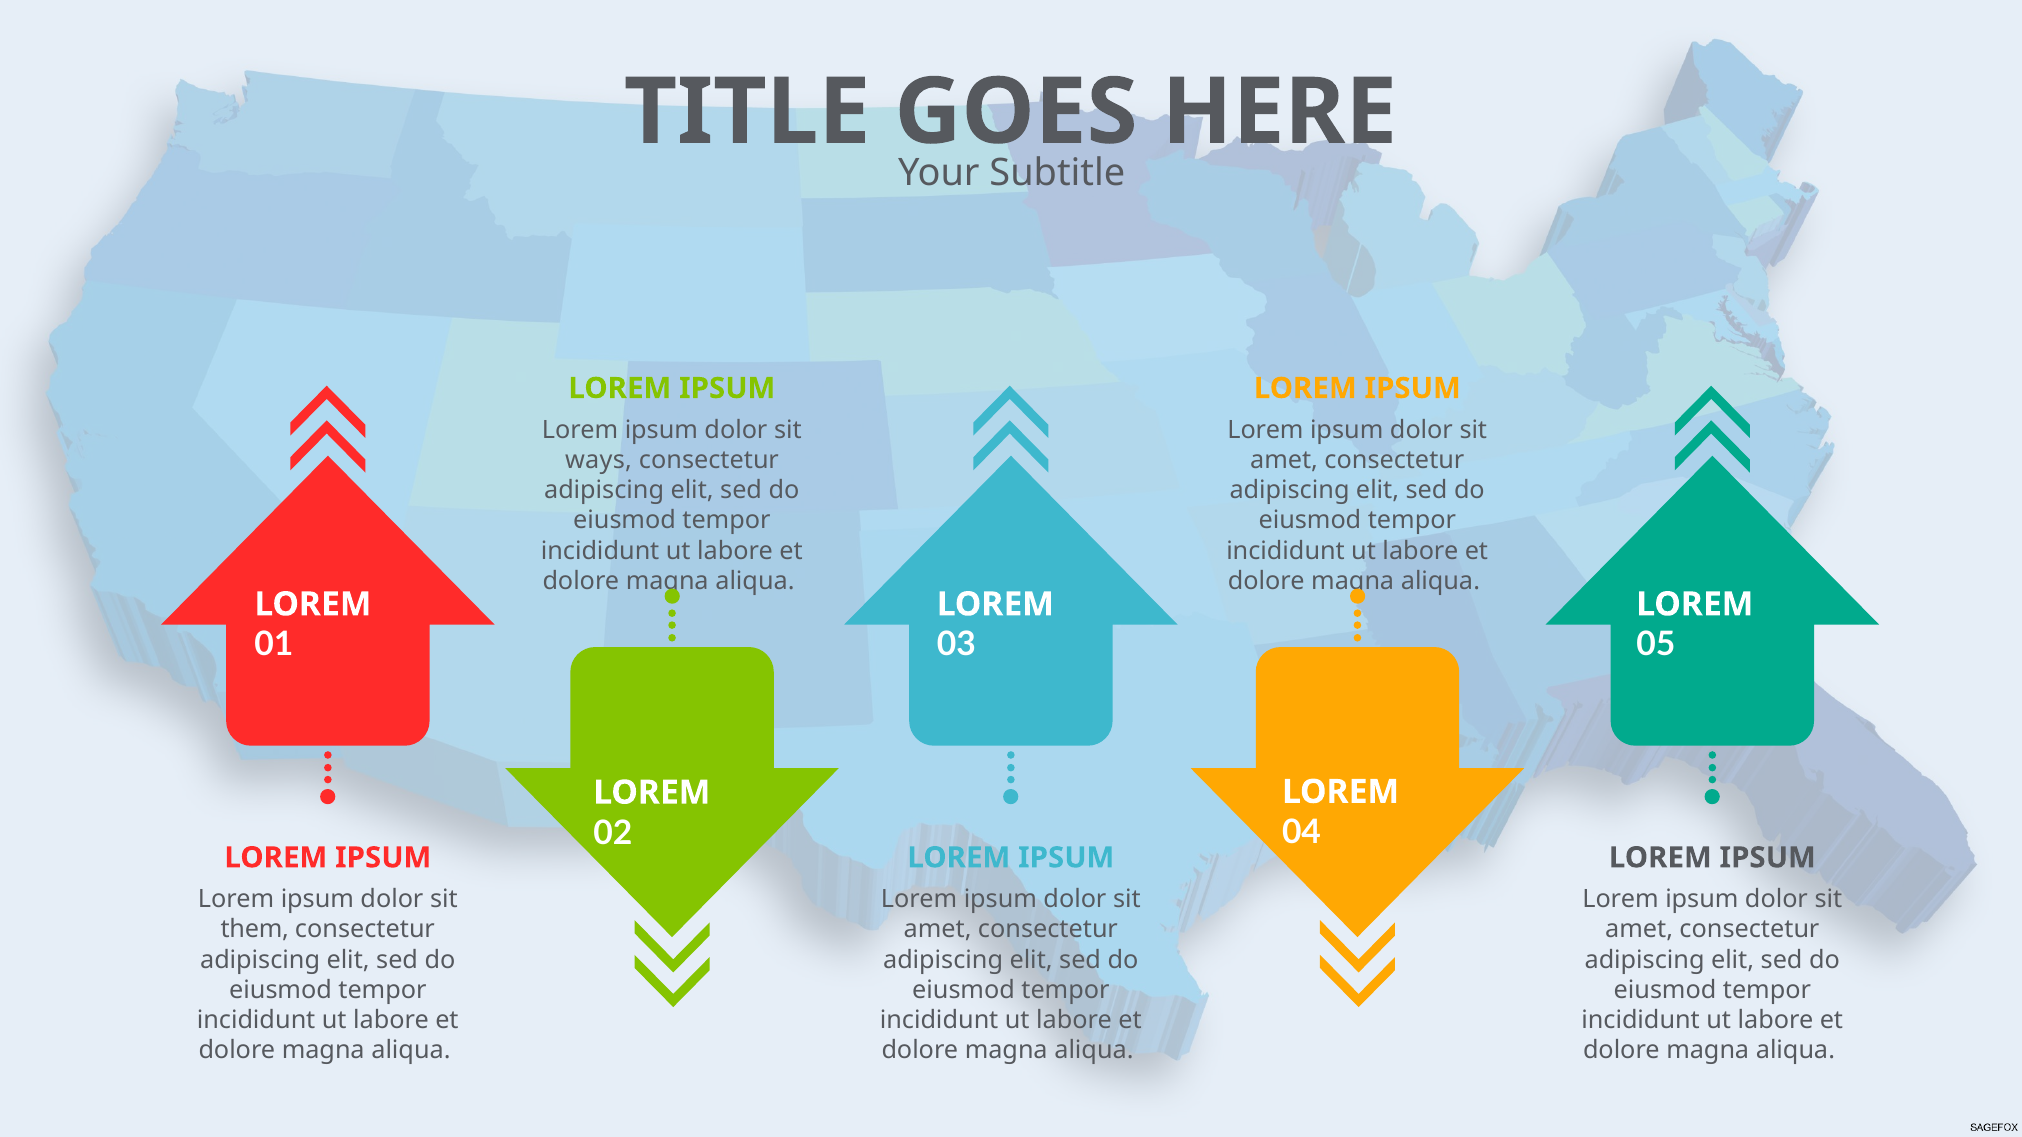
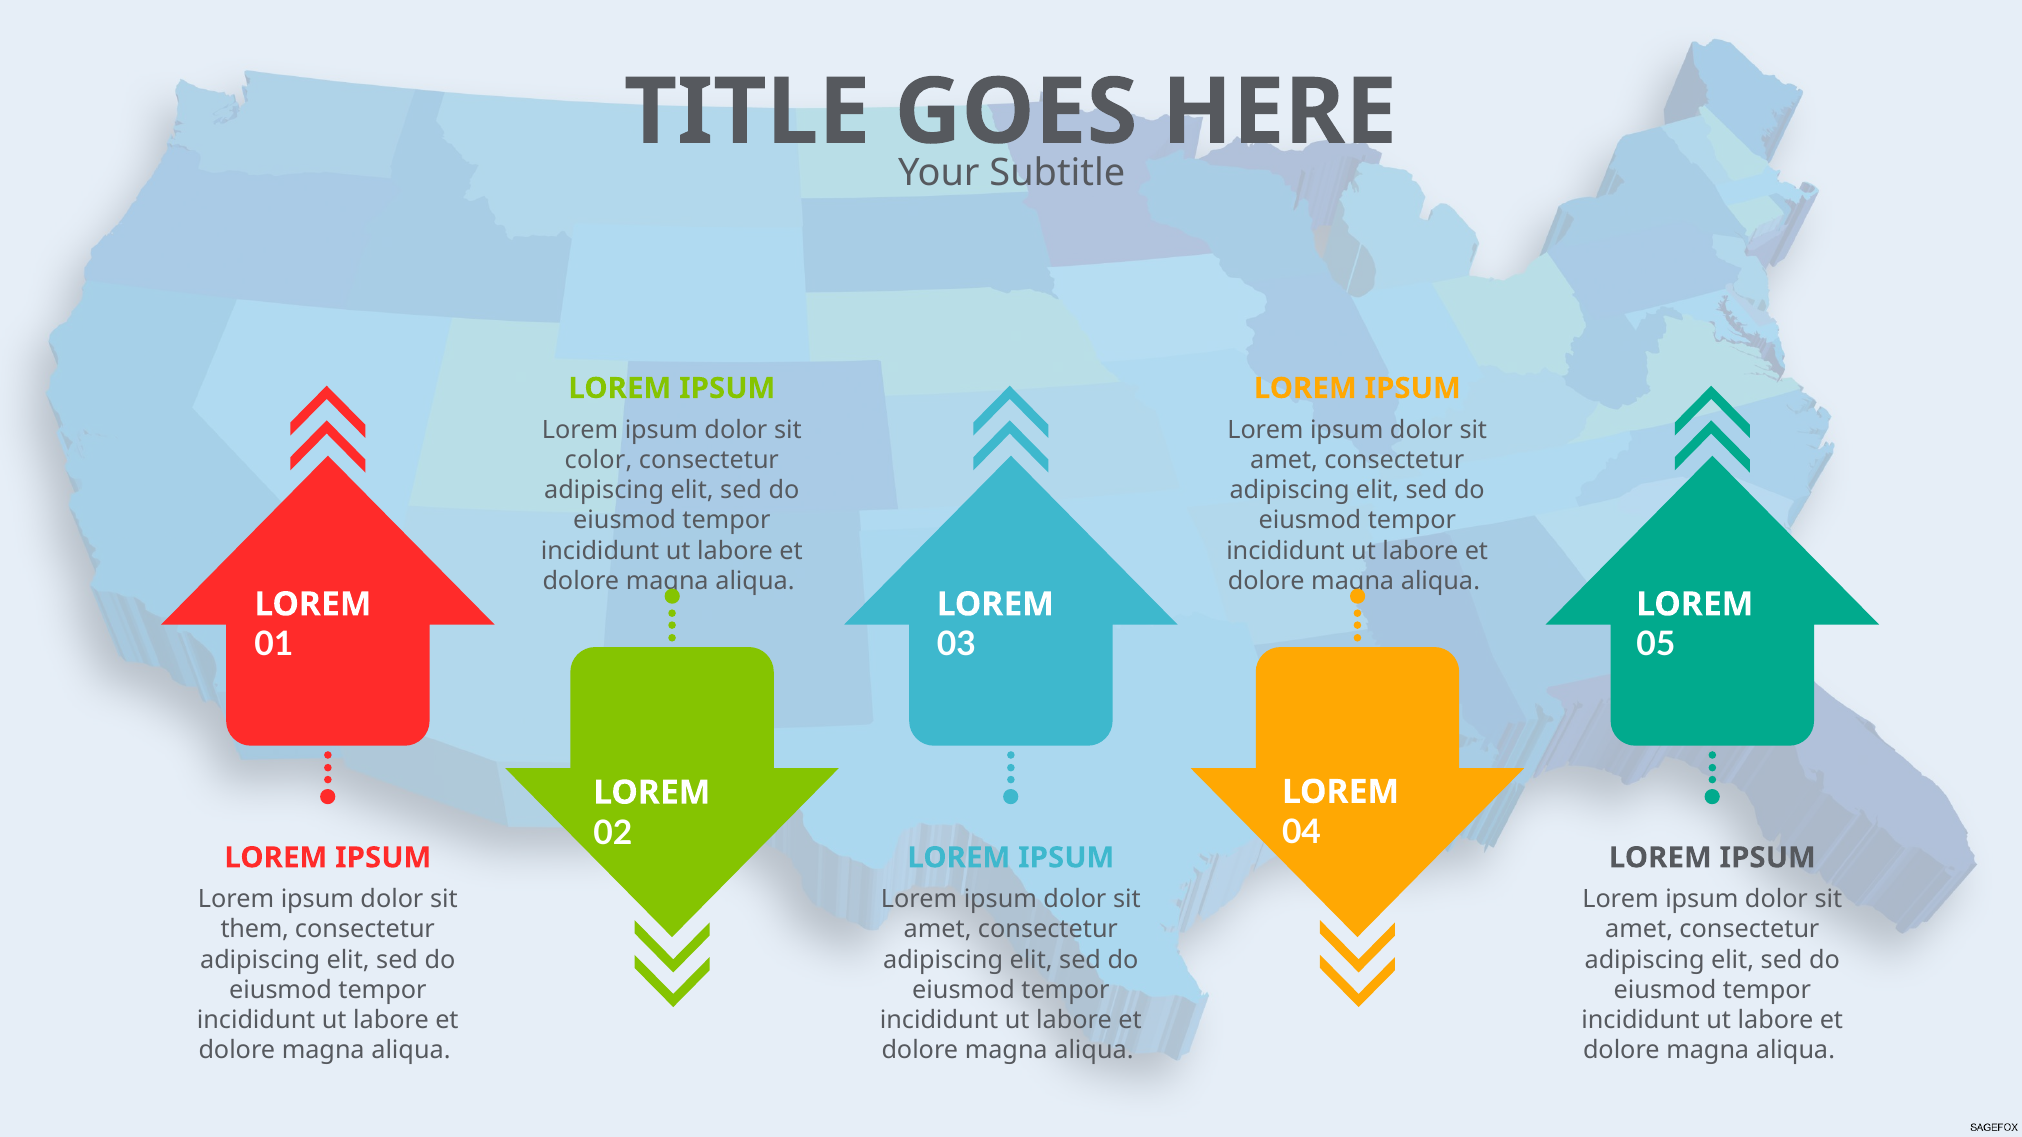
ways: ways -> color (599, 460)
